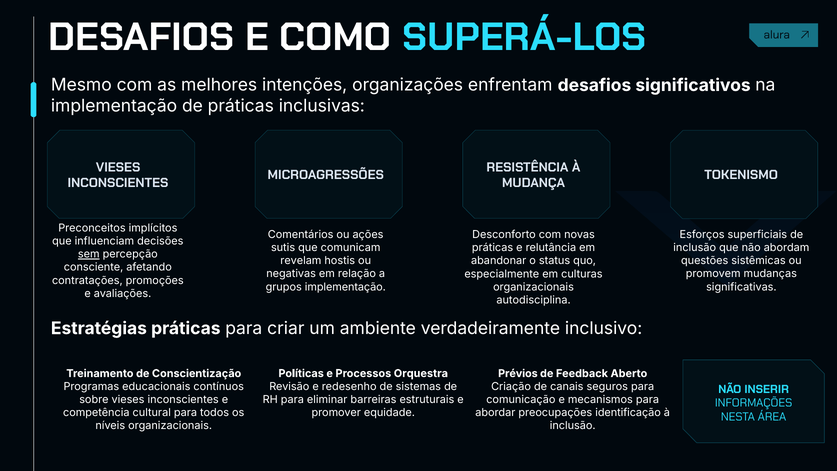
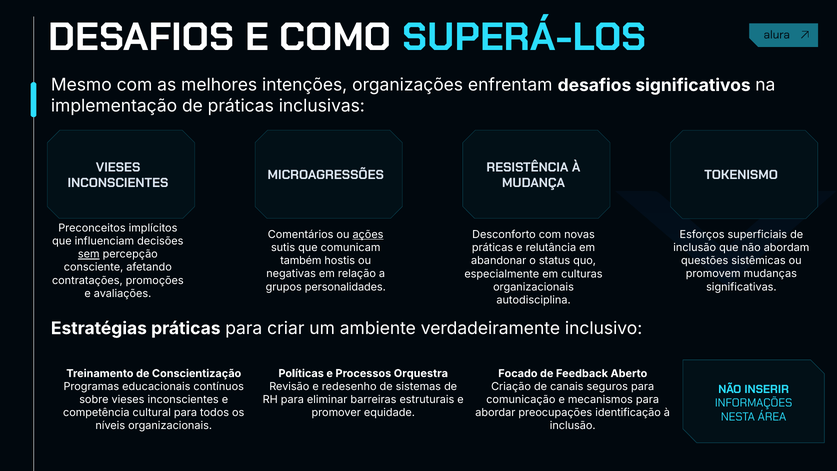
ações underline: none -> present (368, 234)
revelam: revelam -> também (301, 261)
grupos implementação: implementação -> personalidades (345, 287)
Prévios: Prévios -> Focado (518, 373)
